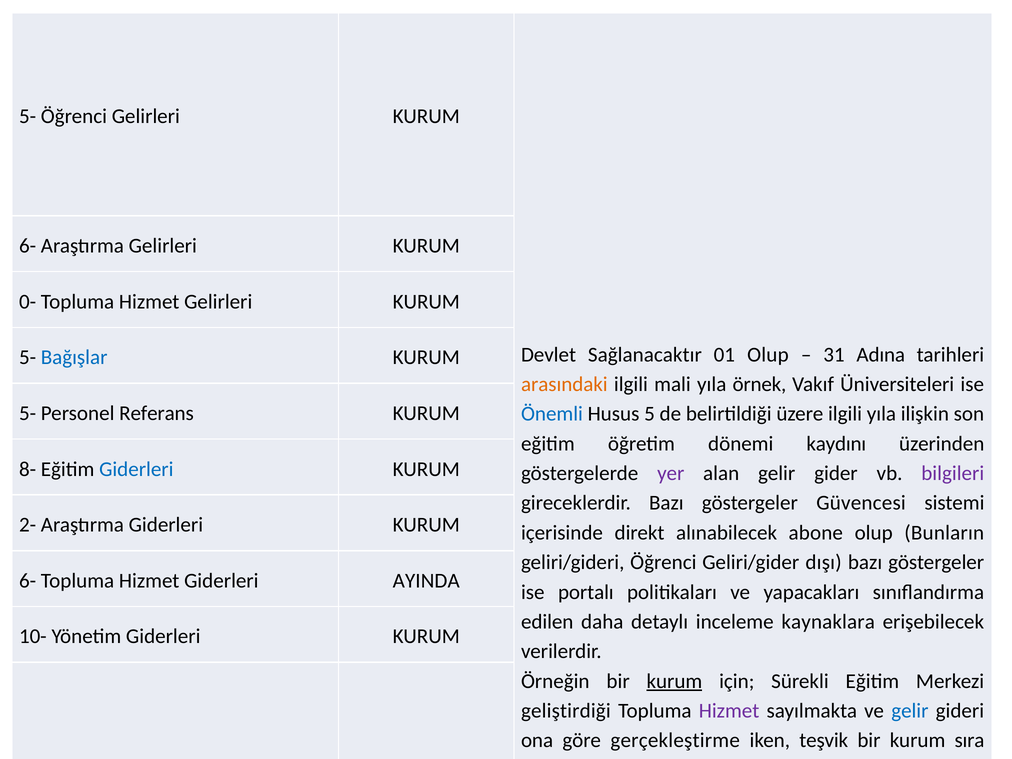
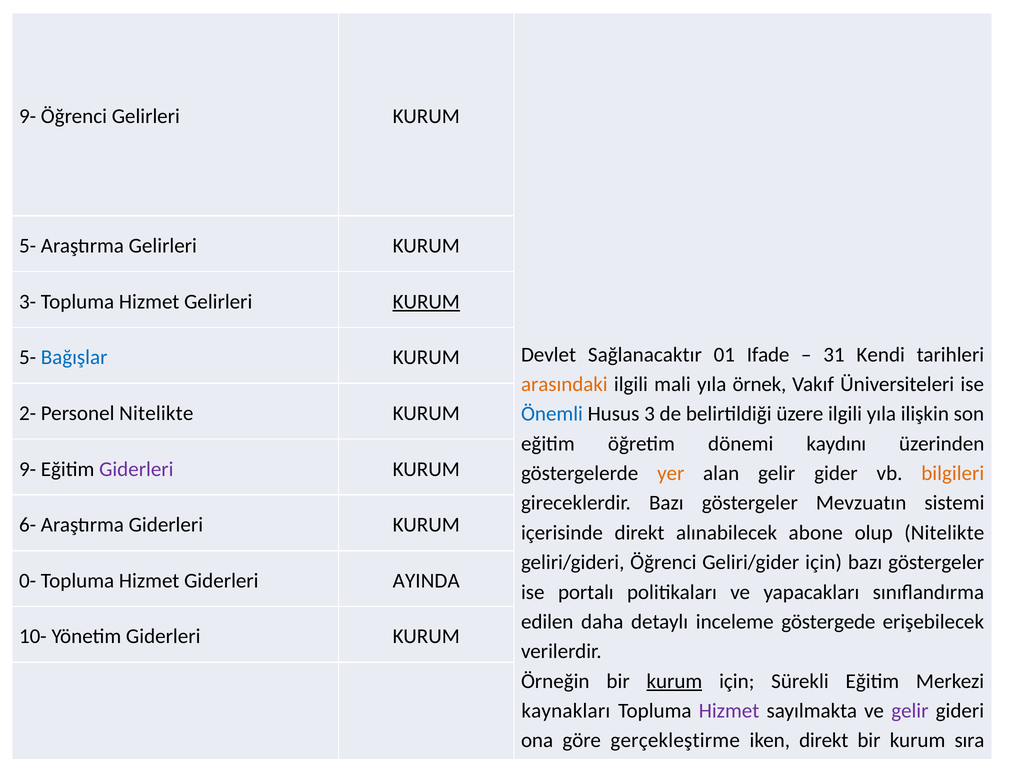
5-: 5- -> 9- (28, 116)
6-: 6- -> 5- (28, 246)
0-: 0- -> 3- (28, 302)
KURUM underline: none -> present (426, 302)
01 Olup: Olup -> Ifade (768, 355)
Adına: Adına -> Kendi (881, 355)
5-: 5- -> 2- (28, 413)
Personel Referans: Referans -> Nitelikte (156, 413)
5: 5 -> 3 (650, 414)
8-: 8- -> 9- (28, 469)
Giderleri colour: blue -> purple (136, 469)
yer colour: purple -> orange (671, 473)
bilgileri colour: purple -> orange (953, 473)
Güvencesi: Güvencesi -> Mevzuatın (861, 503)
2-: 2- -> 6- (28, 525)
olup Bunların: Bunların -> Nitelikte (944, 533)
Geliri/gider dışı: dışı -> için (824, 562)
6-: 6- -> 0- (28, 581)
kaynaklara: kaynaklara -> göstergede (828, 622)
geliştirdiği: geliştirdiği -> kaynakları (566, 711)
gelir colour: blue -> purple (910, 711)
iken teşvik: teşvik -> direkt (824, 740)
